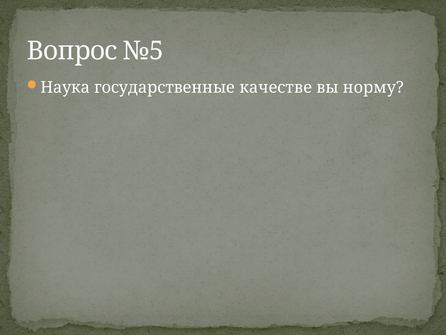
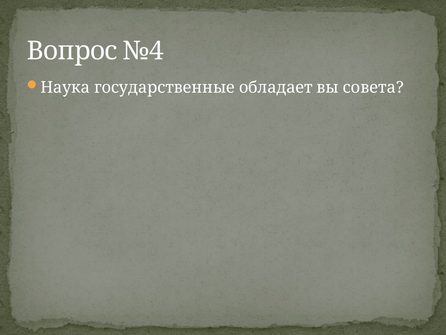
№5: №5 -> №4 (143, 51)
качестве: качестве -> обладает (276, 87)
норму: норму -> совета (373, 87)
